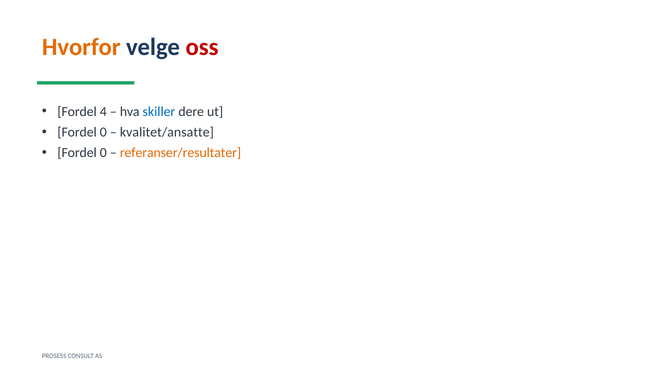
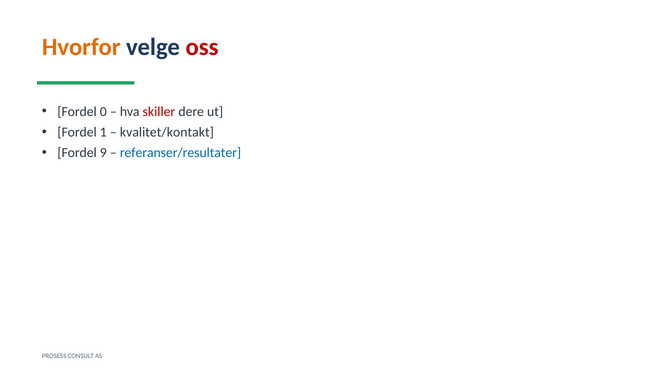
4: 4 -> 0 (103, 112)
skiller colour: blue -> red (159, 112)
0: 0 -> 1 (103, 132)
kvalitet/ansatte: kvalitet/ansatte -> kvalitet/kontakt (167, 132)
0: 0 -> 9 (103, 153)
referanser/resultater colour: orange -> blue (180, 153)
